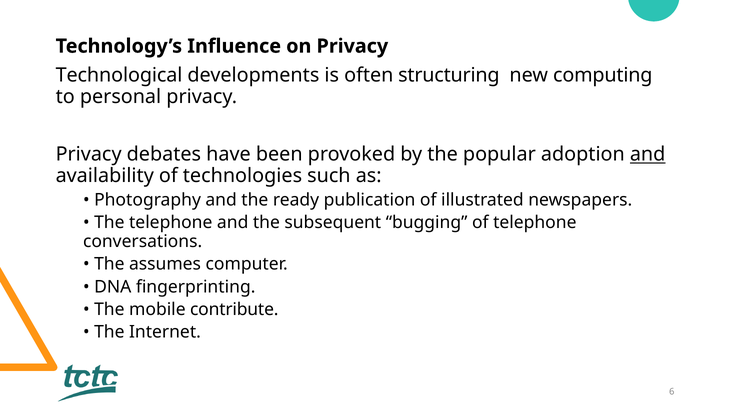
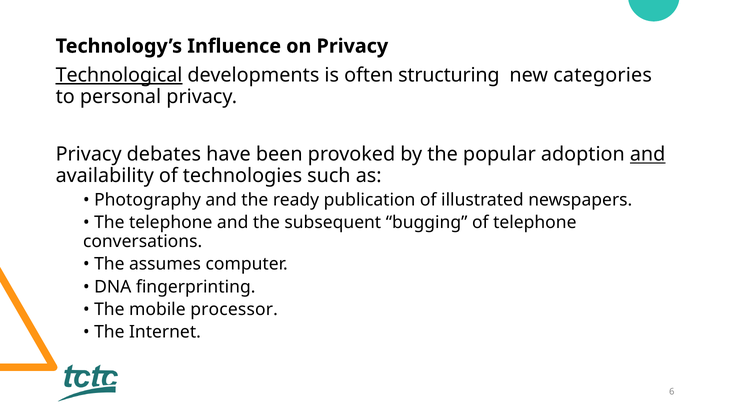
Technological underline: none -> present (119, 75)
computing: computing -> categories (603, 75)
contribute: contribute -> processor (234, 309)
